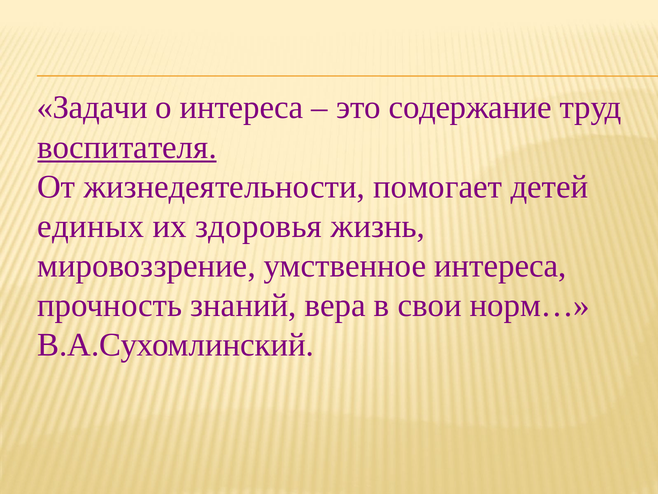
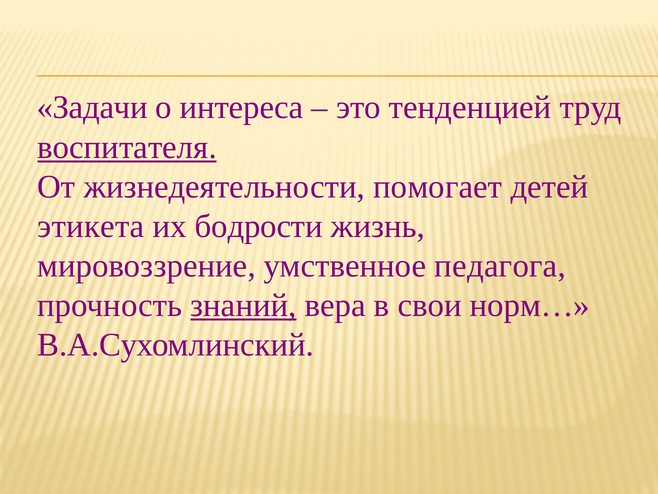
содержание: содержание -> тенденцией (470, 108)
единых: единых -> этикета (91, 226)
здоровья: здоровья -> бодрости (259, 226)
умственное интереса: интереса -> педагога (500, 265)
знаний underline: none -> present (243, 305)
